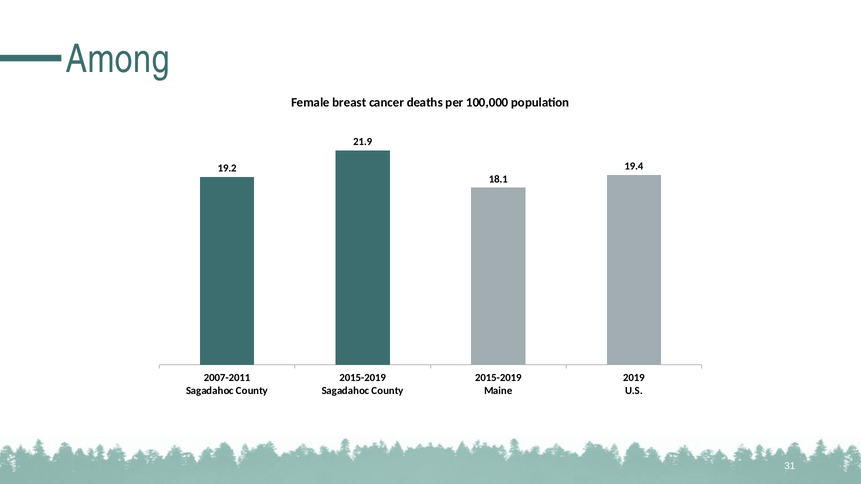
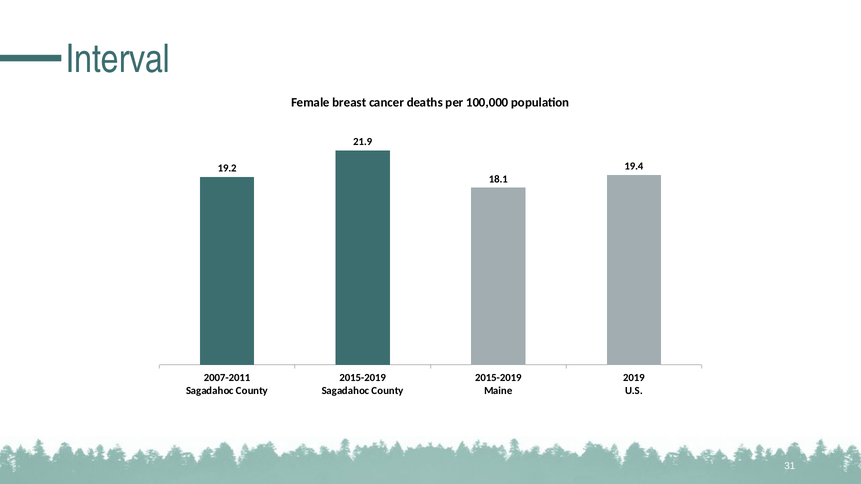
Among: Among -> Interval (118, 59)
